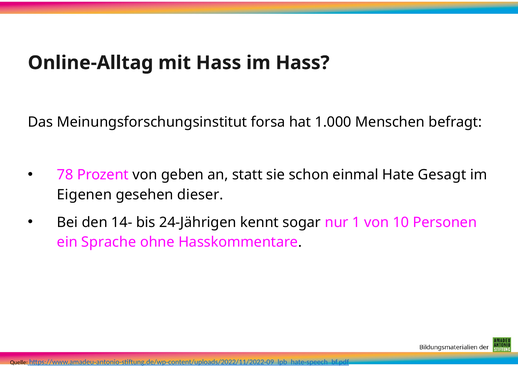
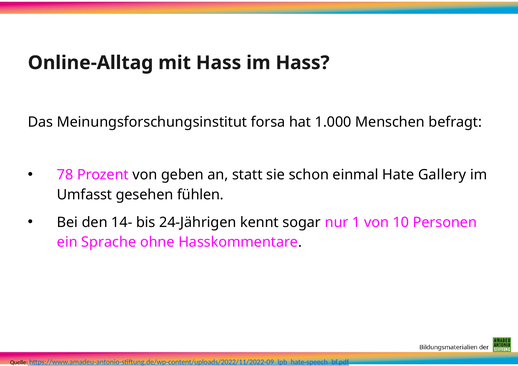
Gesagt: Gesagt -> Gallery (442, 175)
Eigenen: Eigenen -> Umfasst (85, 195)
dieser: dieser -> fühlen (200, 195)
